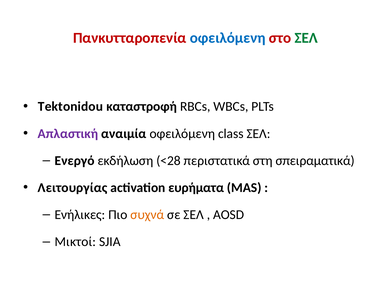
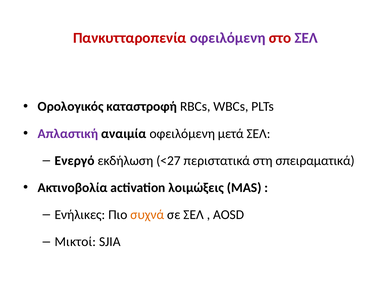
οφειλόμενη colour: blue -> purple (228, 38)
ΣΕΛ colour: green -> purple (306, 38)
Tektonidou: Tektonidou -> Ορολογικός (71, 106)
class: class -> μετά (231, 133)
<28: <28 -> <27 (169, 160)
Λειτουργίας: Λειτουργίας -> Ακτινοβολία (73, 187)
ευρήματα: ευρήματα -> λοιμώξεις (196, 187)
